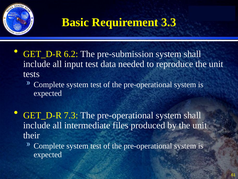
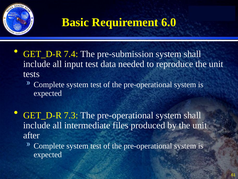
3.3: 3.3 -> 6.0 (169, 22)
6.2: 6.2 -> 7.4 (71, 54)
their: their -> after (31, 135)
